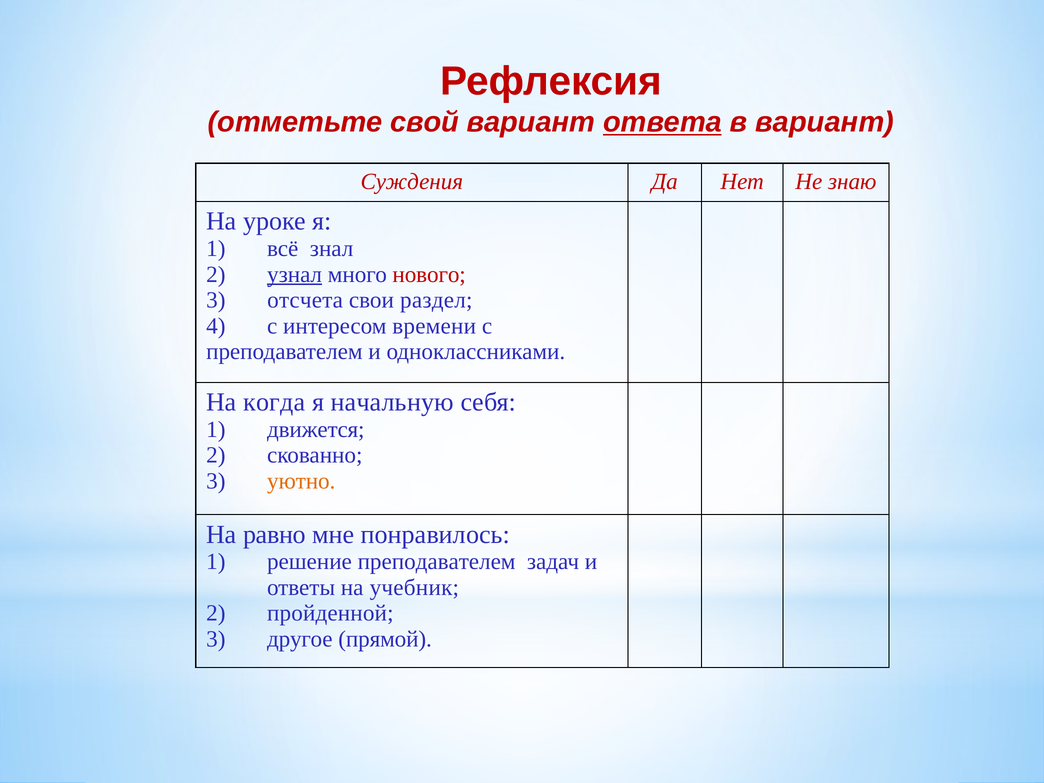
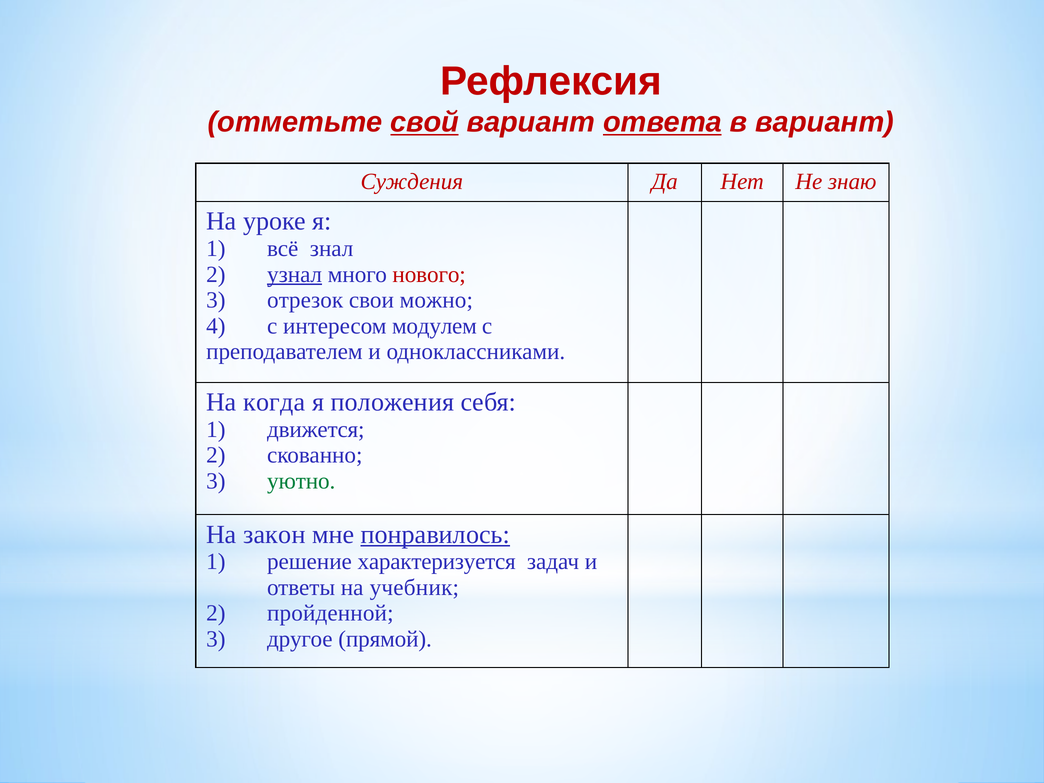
свой underline: none -> present (425, 122)
отсчета: отсчета -> отрезок (305, 300)
раздел: раздел -> можно (436, 300)
времени: времени -> модулем (434, 326)
начальную: начальную -> положения (392, 402)
уютно colour: orange -> green (301, 481)
равно: равно -> закон (274, 534)
понравилось underline: none -> present (435, 534)
решение преподавателем: преподавателем -> характеризуется (437, 562)
